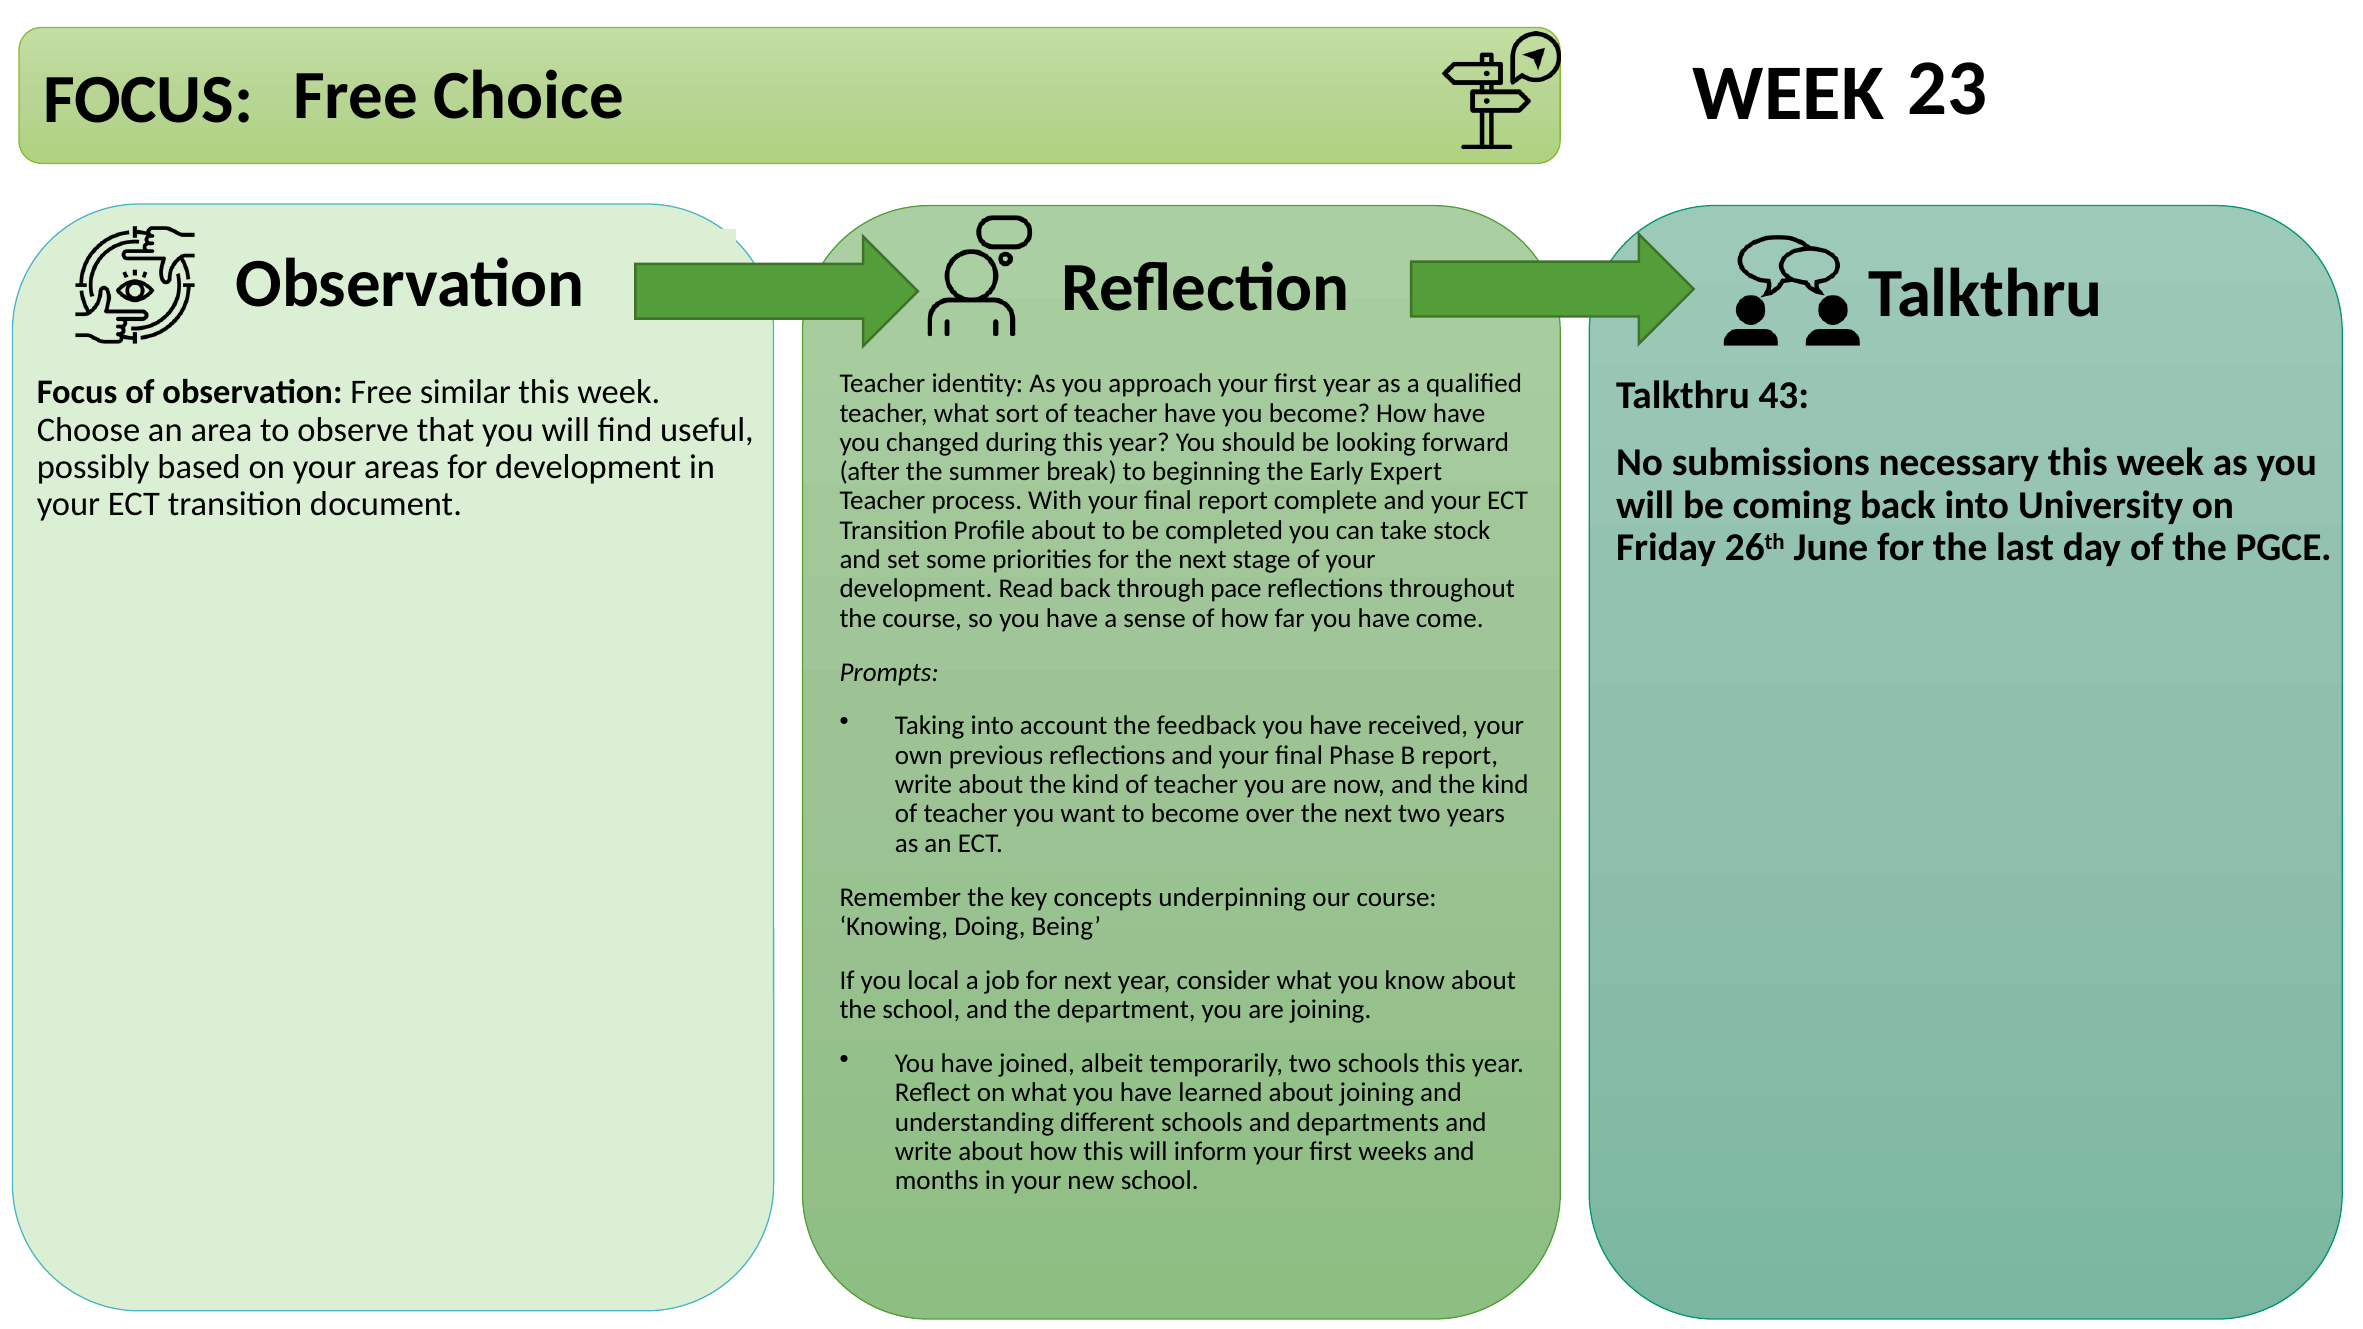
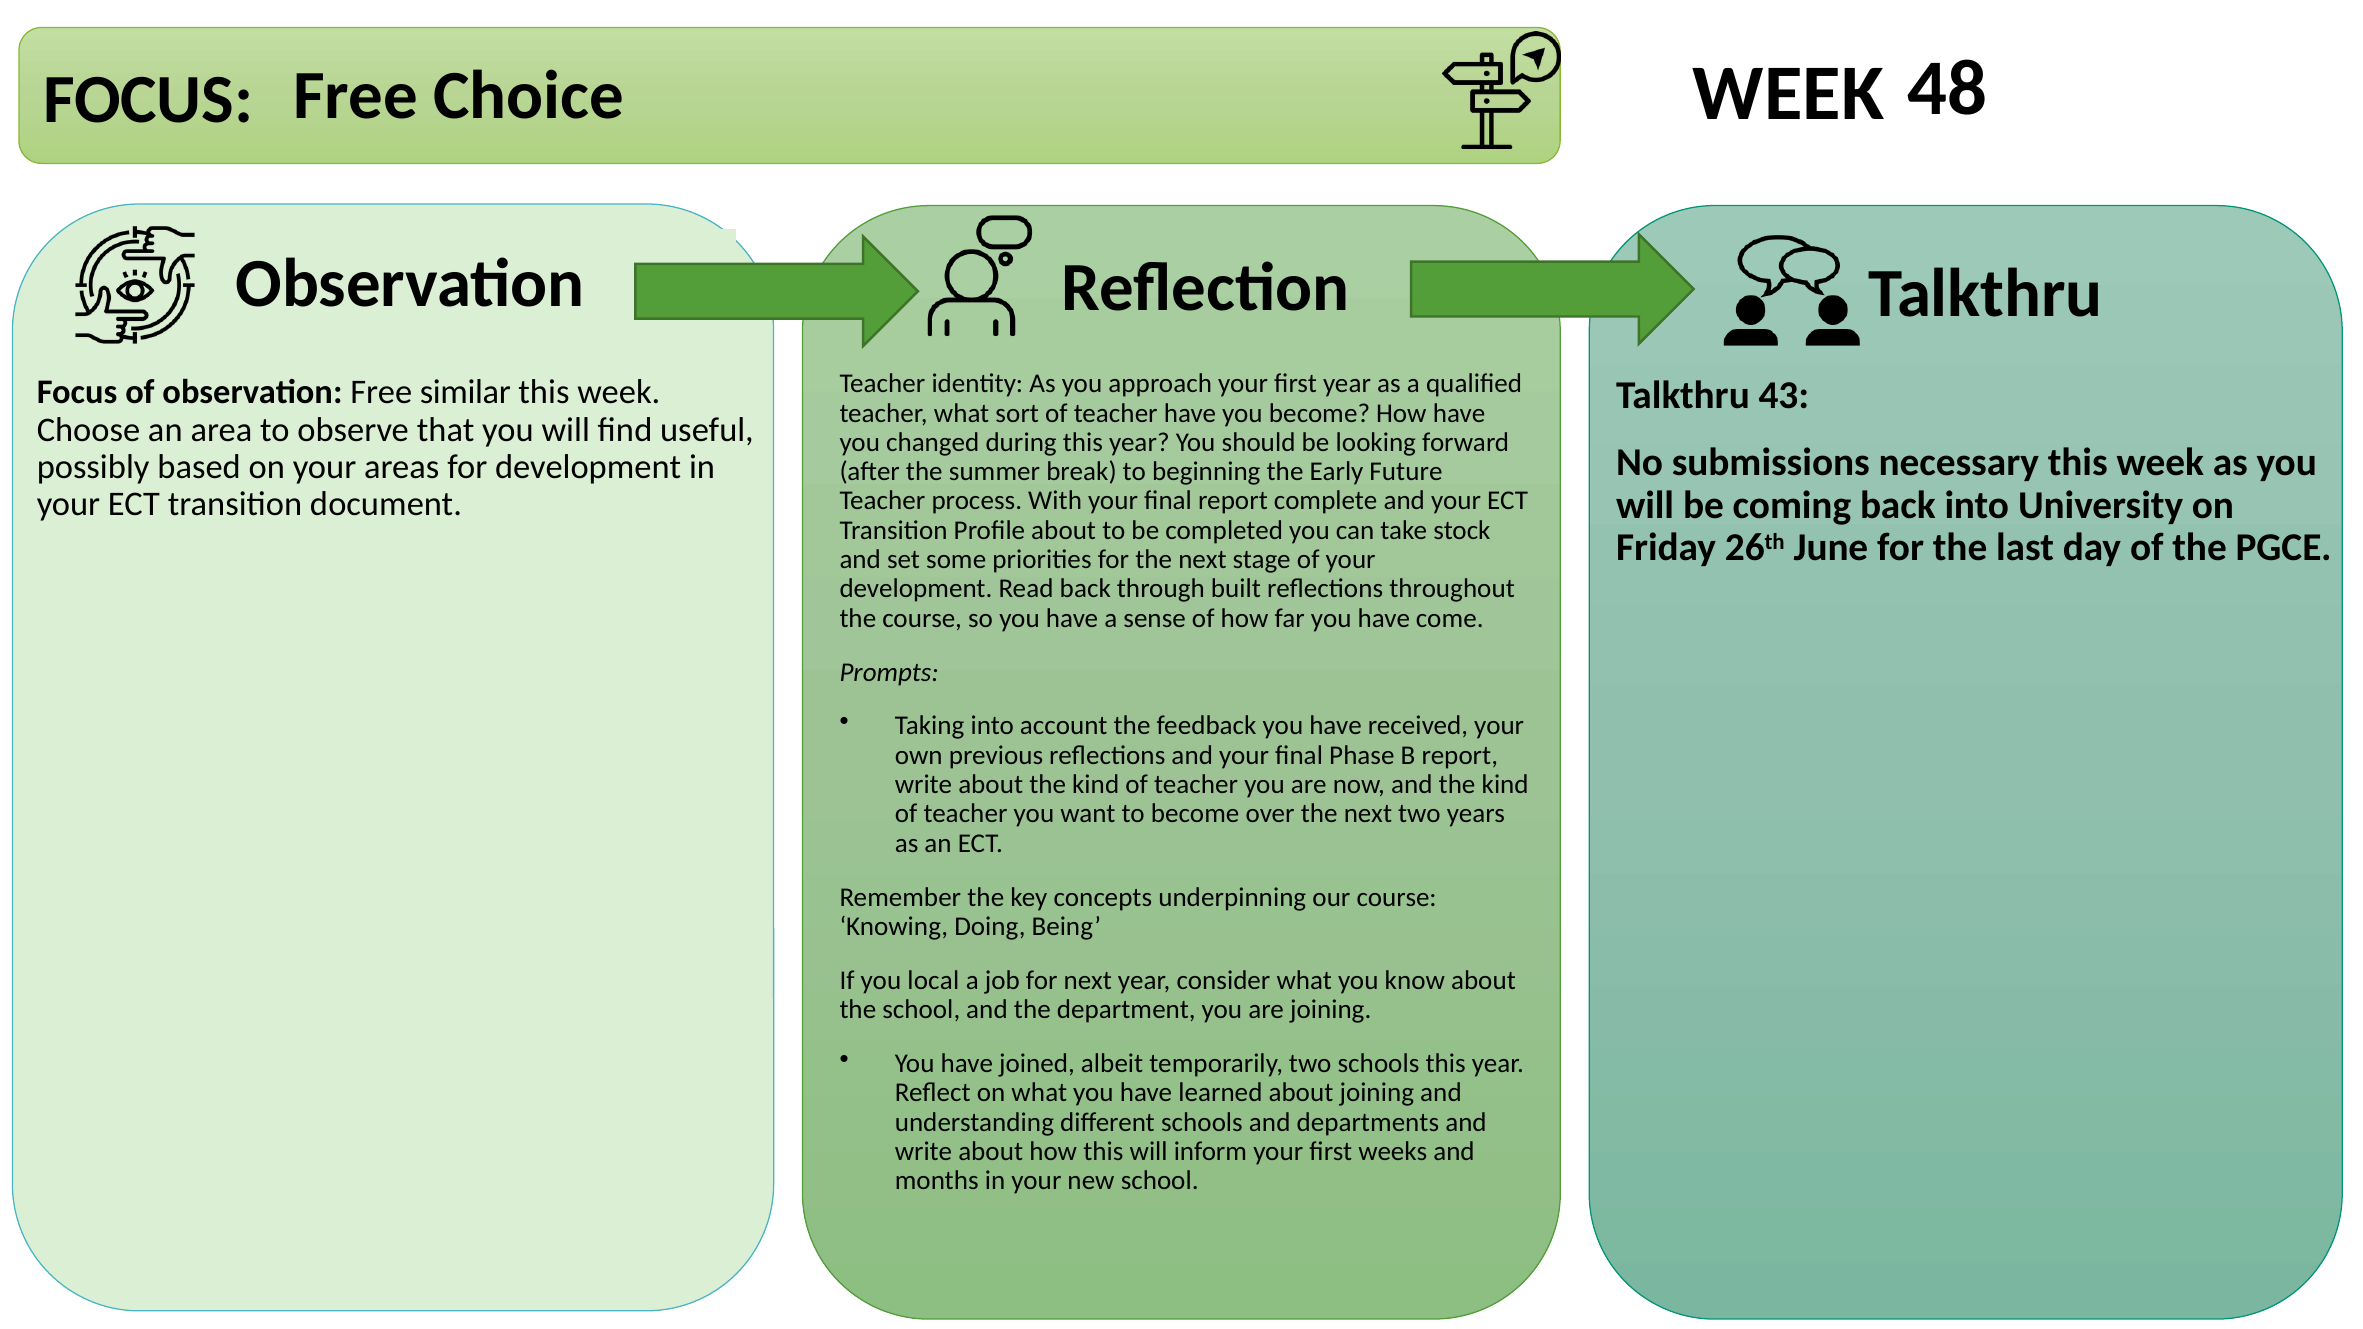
23: 23 -> 48 (1948, 89)
Expert: Expert -> Future (1406, 472)
pace: pace -> built (1236, 589)
